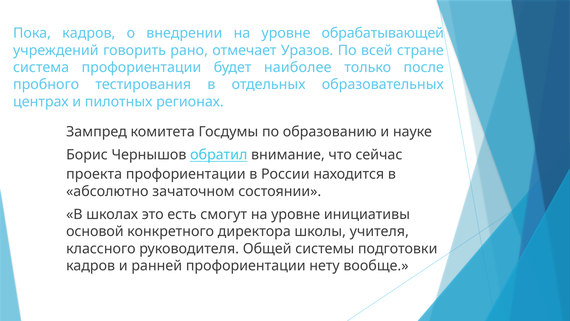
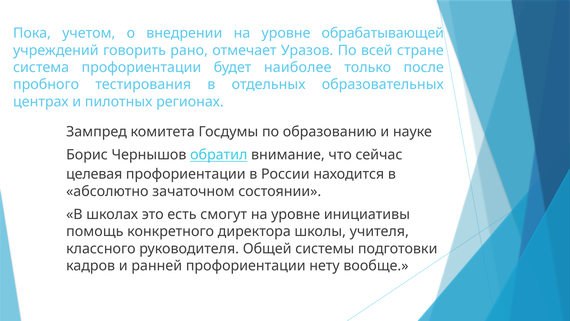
Пока кадров: кадров -> учетом (89, 33)
проекта: проекта -> целевая (94, 174)
основой: основой -> помощь (95, 231)
